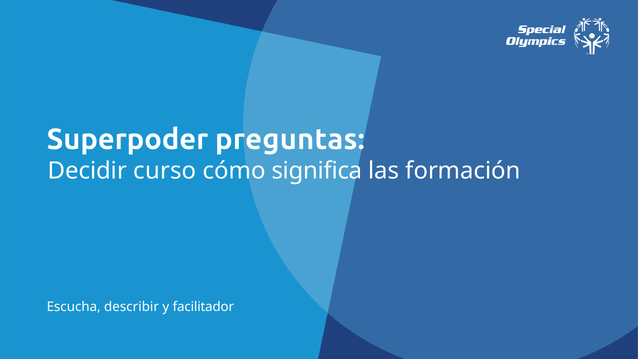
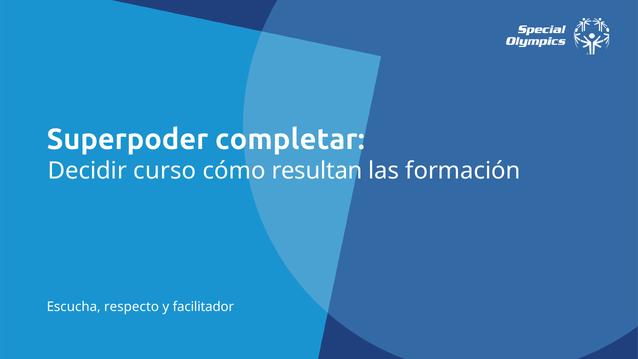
preguntas: preguntas -> completar (290, 139)
significa: significa -> resultan (317, 171)
describir: describir -> respecto (132, 307)
